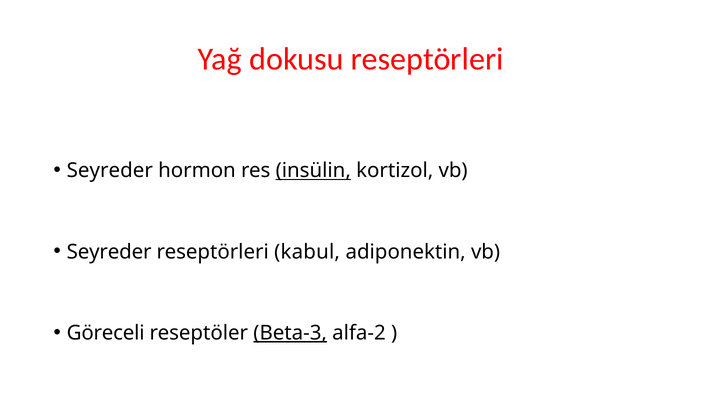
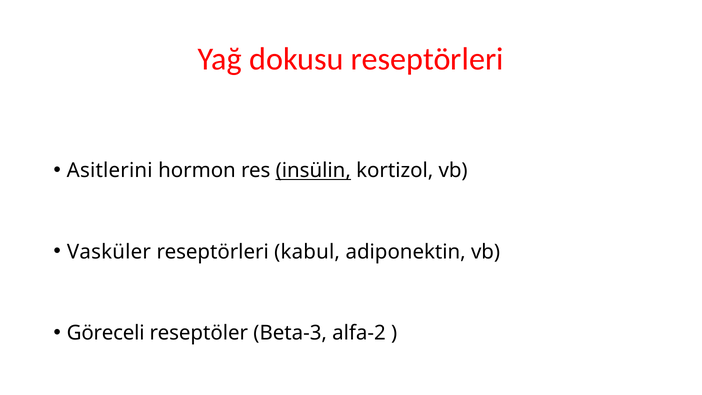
Seyreder: Seyreder -> Asitlerini (110, 171)
Seyreder: Seyreder -> Vasküler (109, 252)
Beta-3 underline: present -> none (290, 333)
